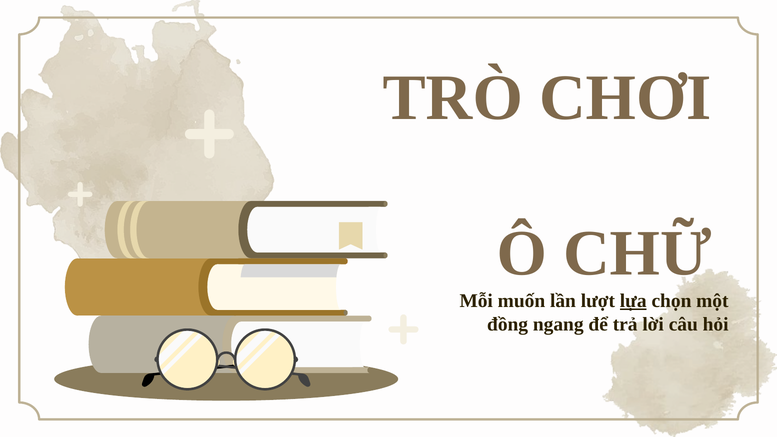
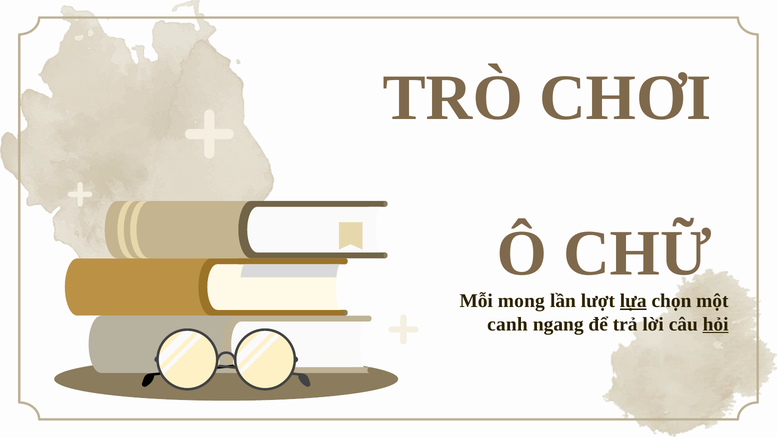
muốn: muốn -> mong (521, 301)
đồng: đồng -> canh (507, 324)
hỏi underline: none -> present (716, 324)
